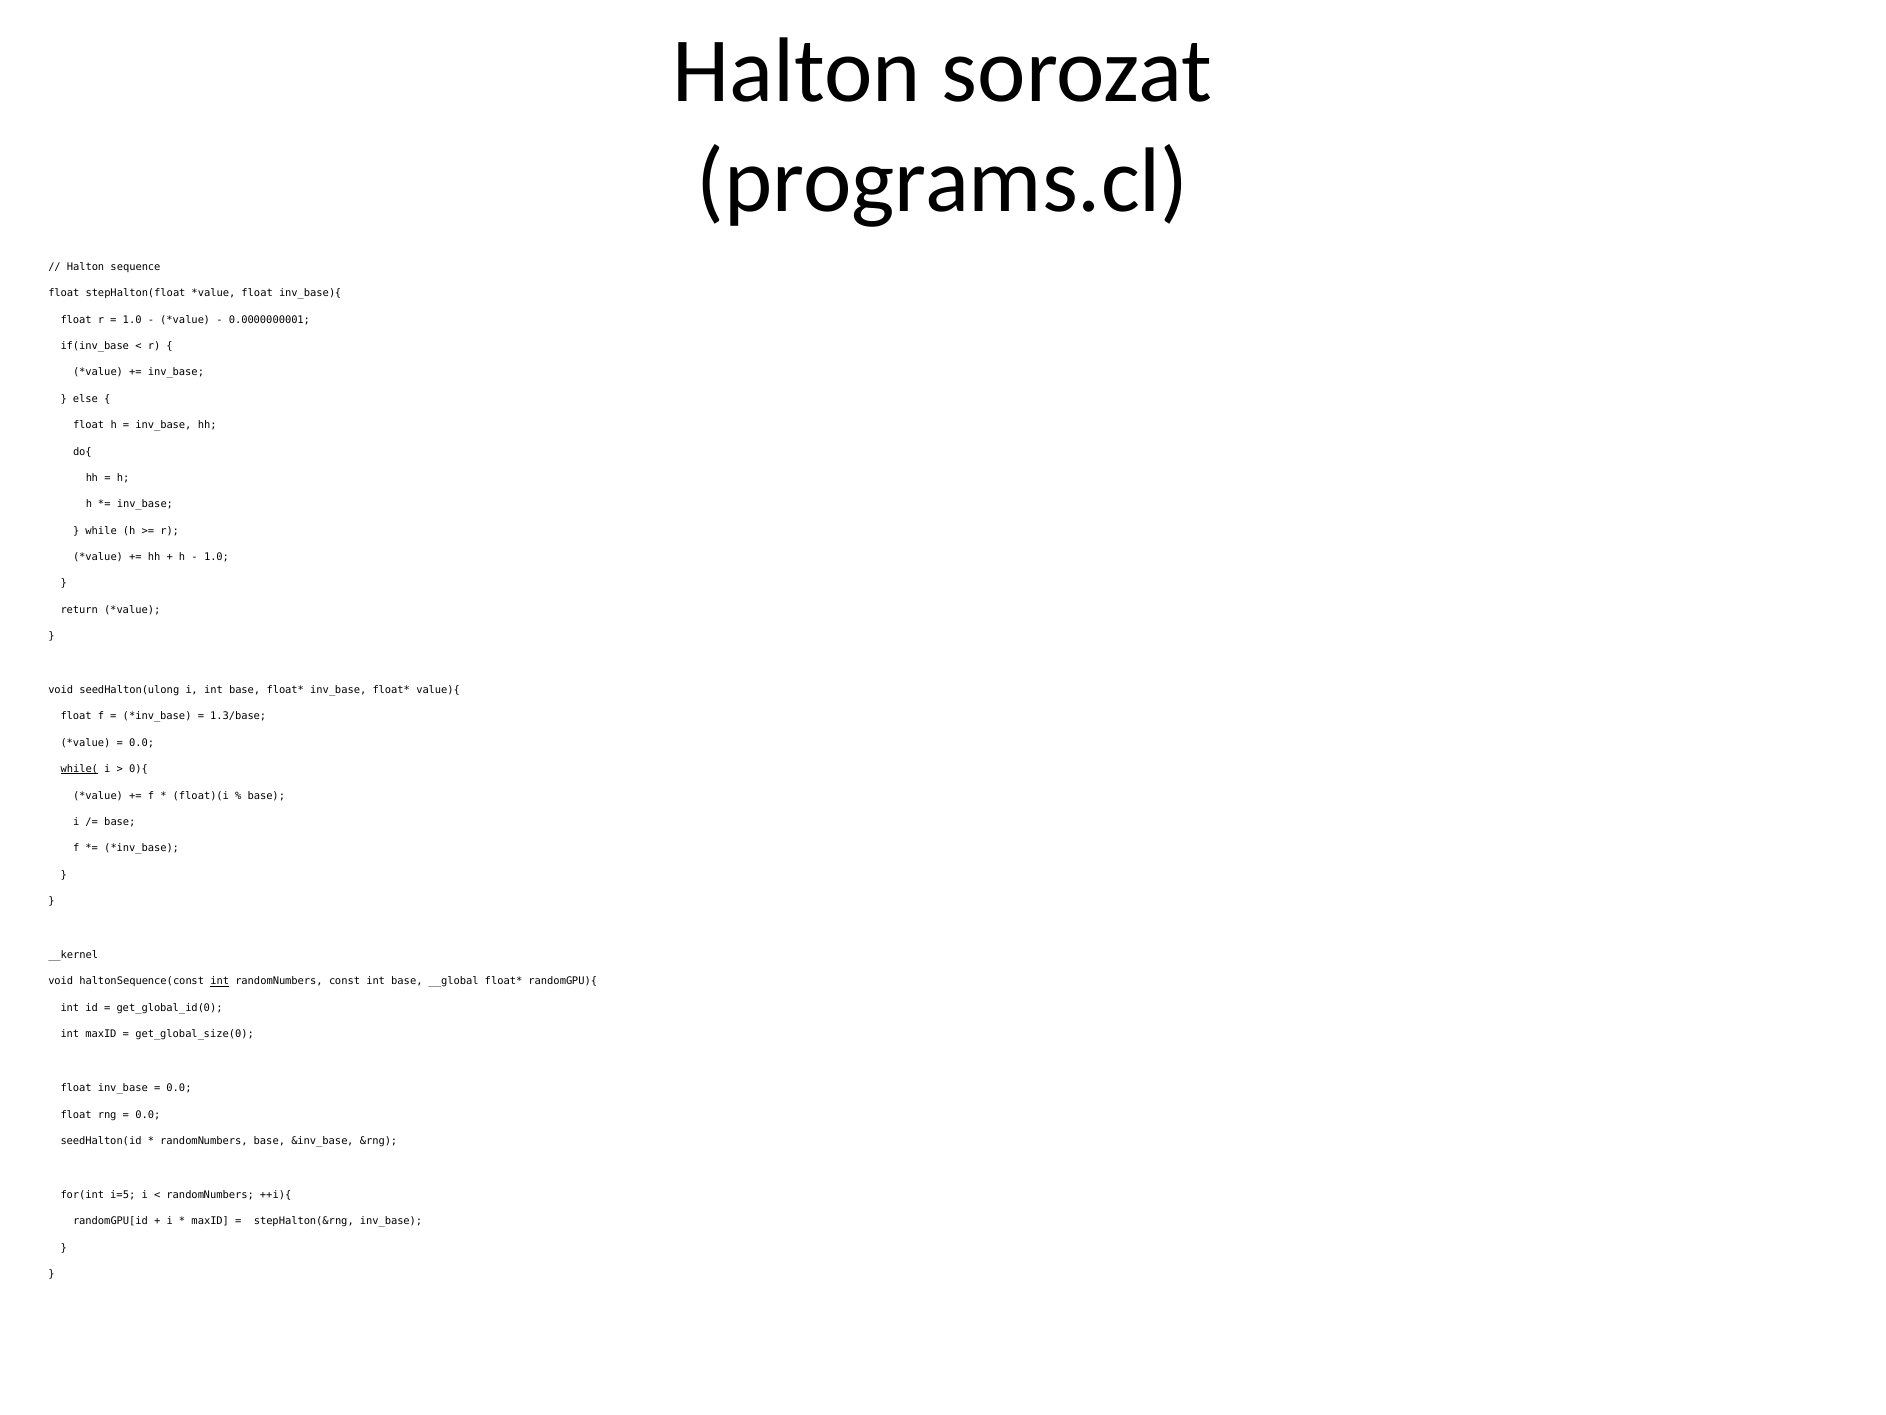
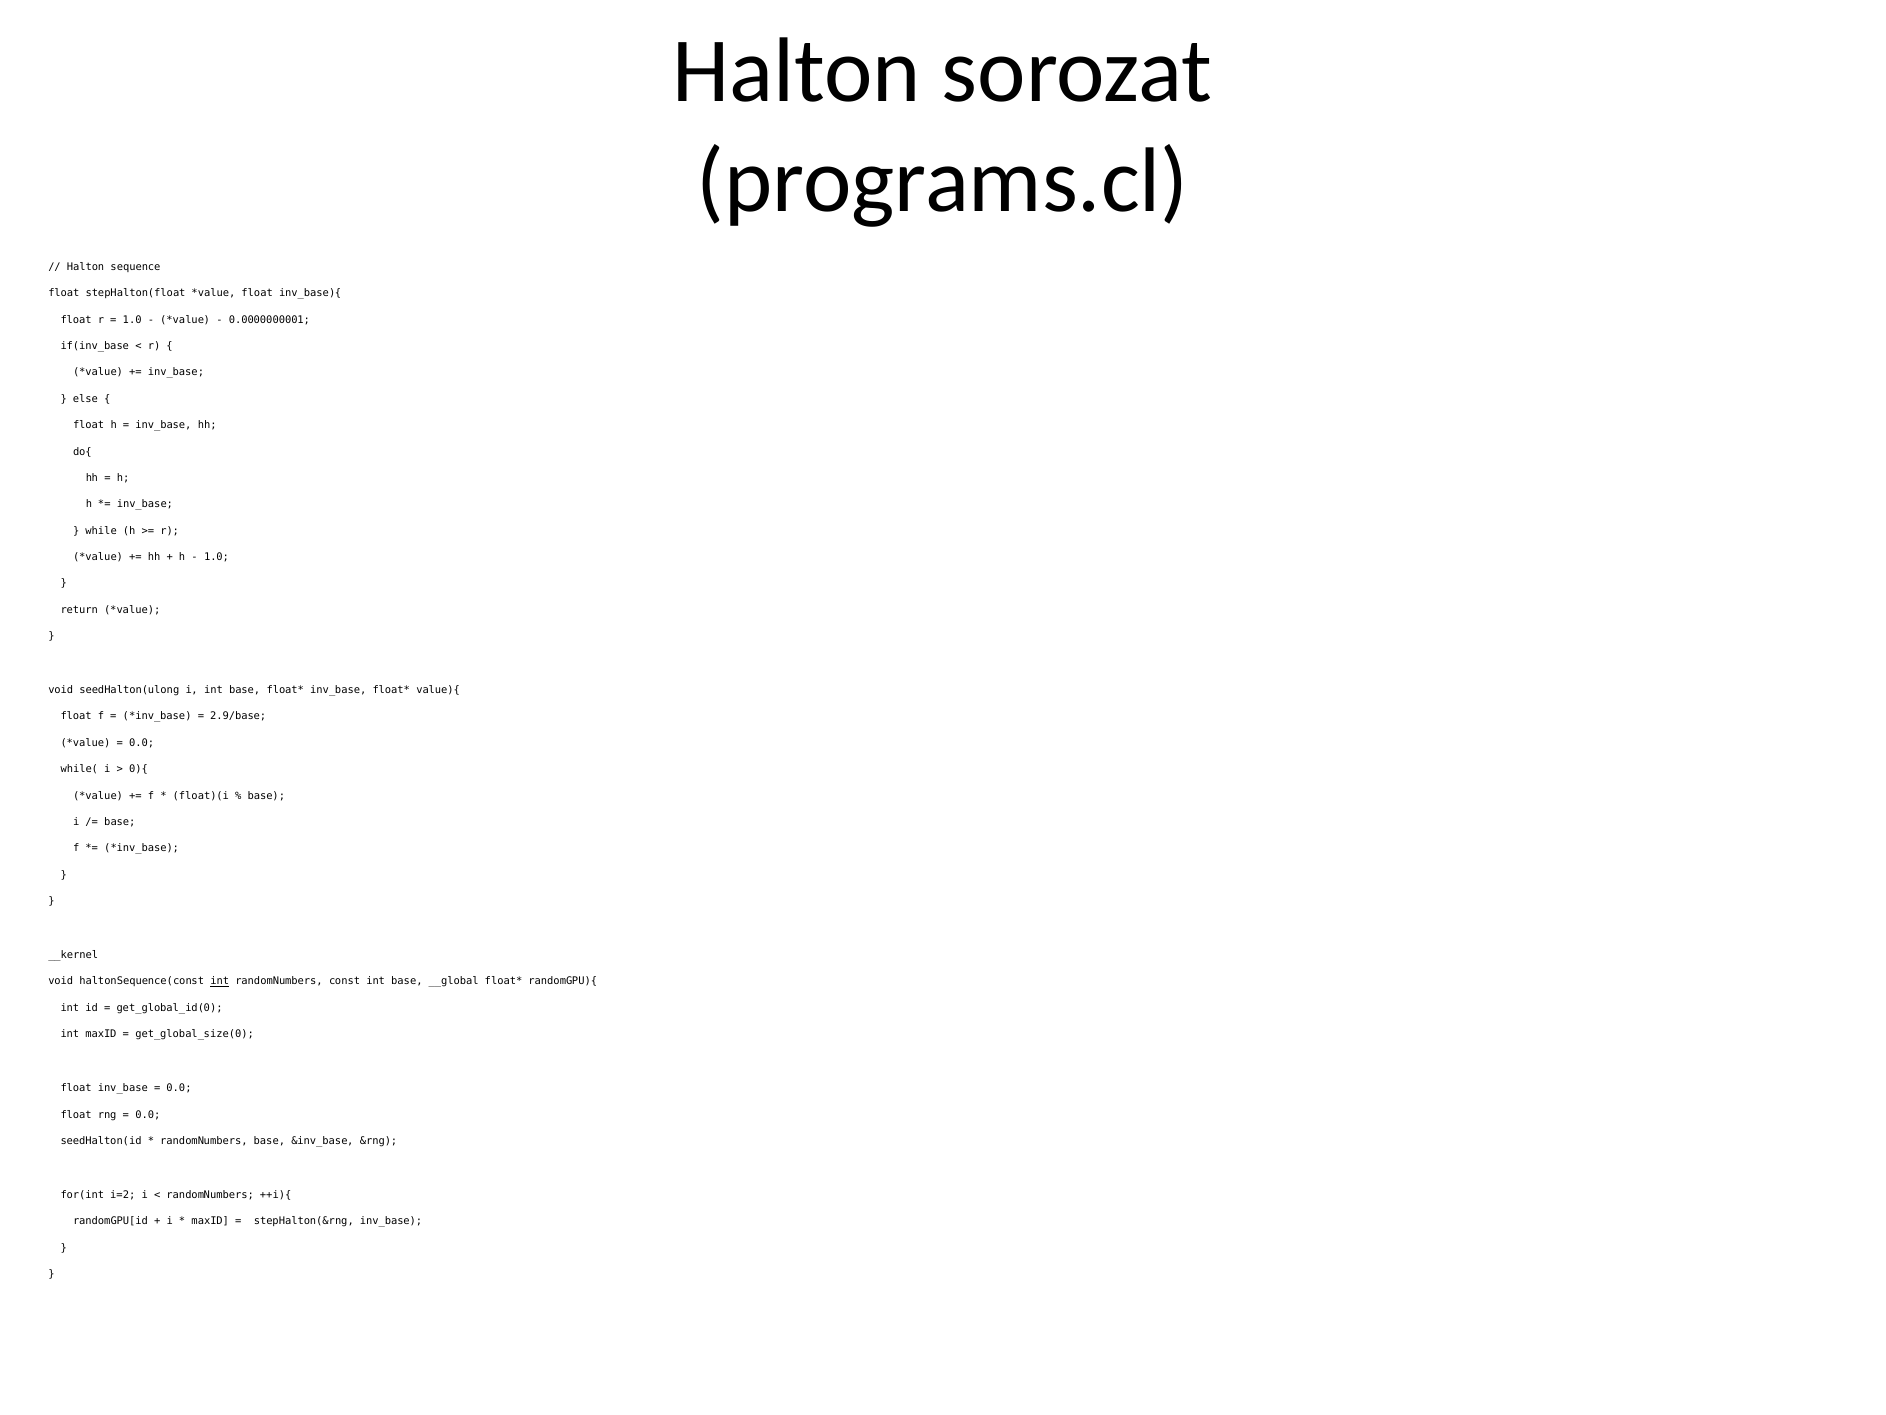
1.3/base: 1.3/base -> 2.9/base (238, 716)
while( underline: present -> none (79, 769)
i=5: i=5 -> i=2 (123, 1195)
